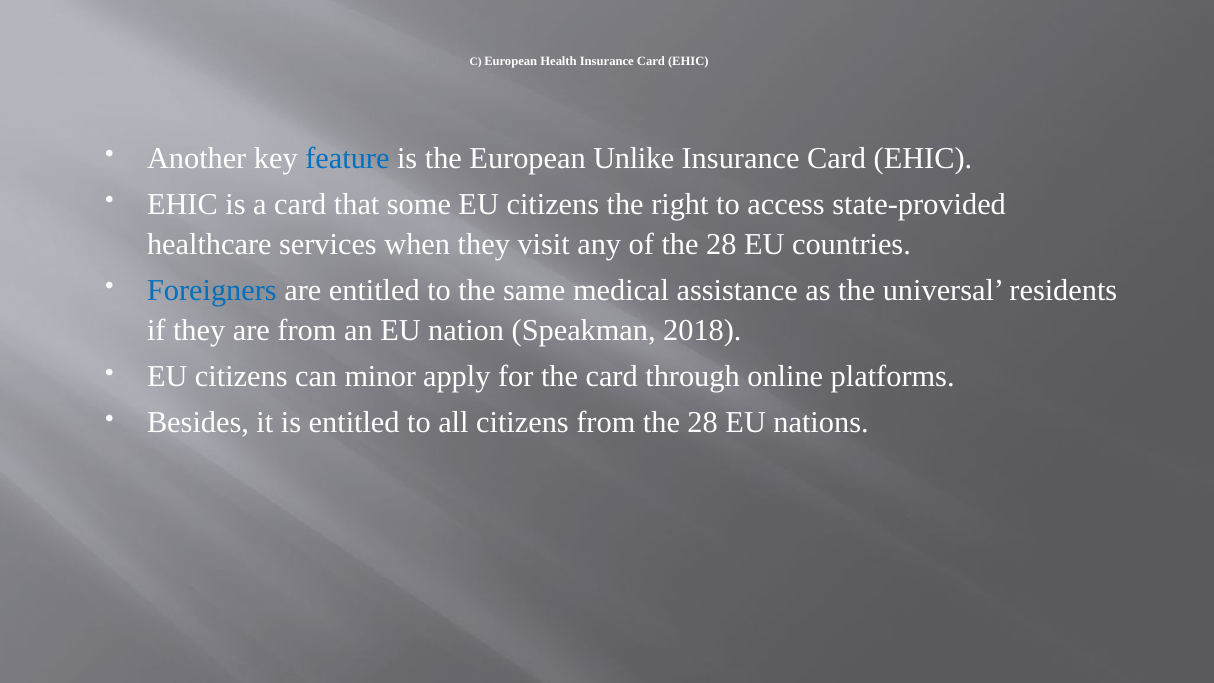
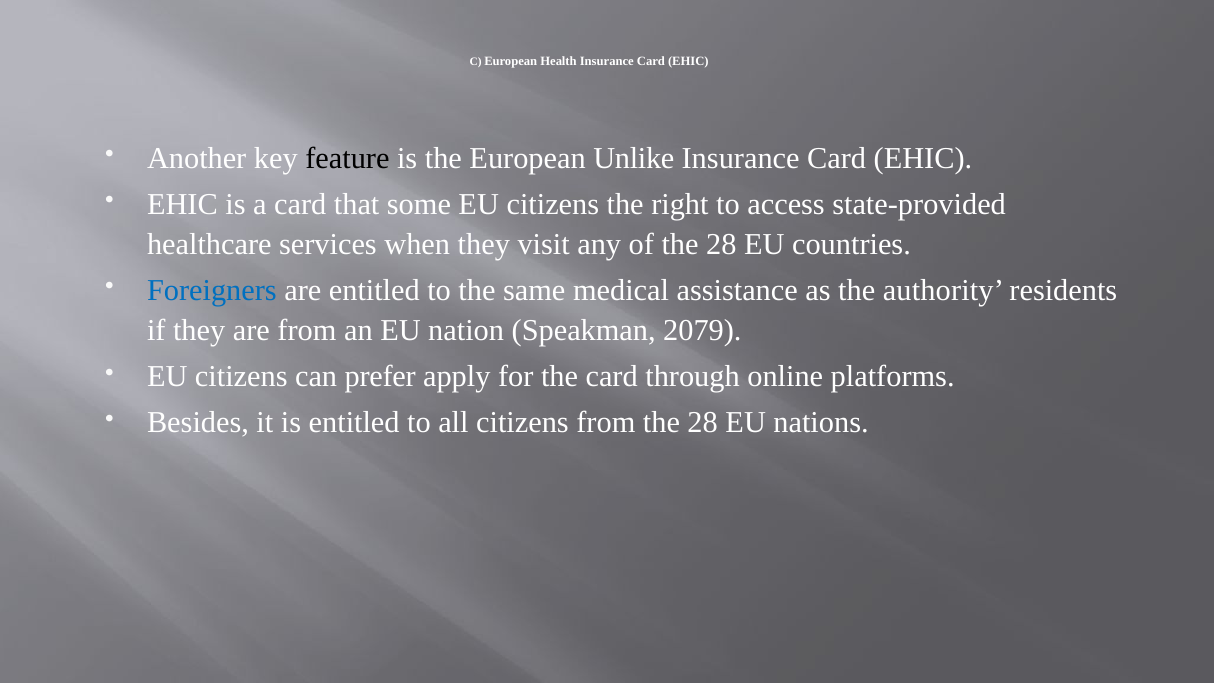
feature colour: blue -> black (347, 158)
universal: universal -> authority (943, 290)
2018: 2018 -> 2079 (702, 330)
minor: minor -> prefer (380, 376)
